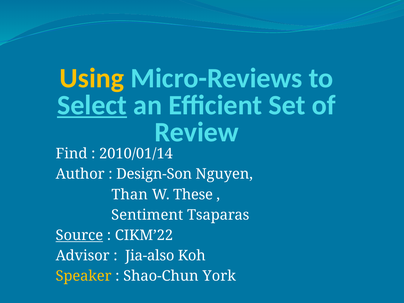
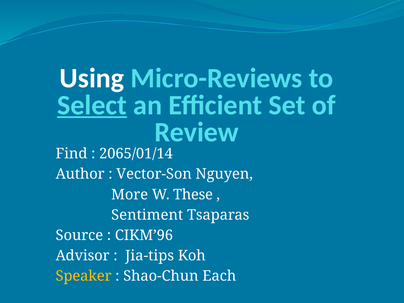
Using colour: yellow -> white (92, 78)
2010/01/14: 2010/01/14 -> 2065/01/14 (136, 154)
Design-Son: Design-Son -> Vector-Son (154, 174)
Than: Than -> More (130, 195)
Source underline: present -> none (79, 235)
CIKM’22: CIKM’22 -> CIKM’96 (144, 235)
Jia-also: Jia-also -> Jia-tips (150, 256)
York: York -> Each (219, 276)
